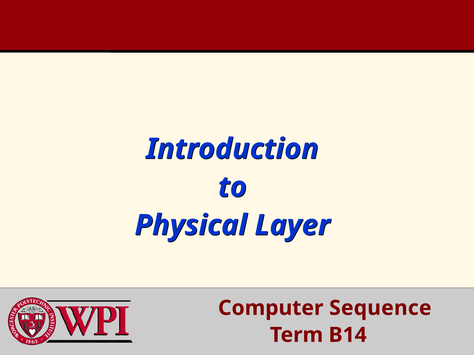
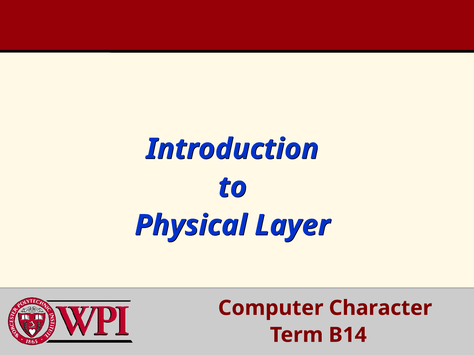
Sequence: Sequence -> Character (380, 308)
